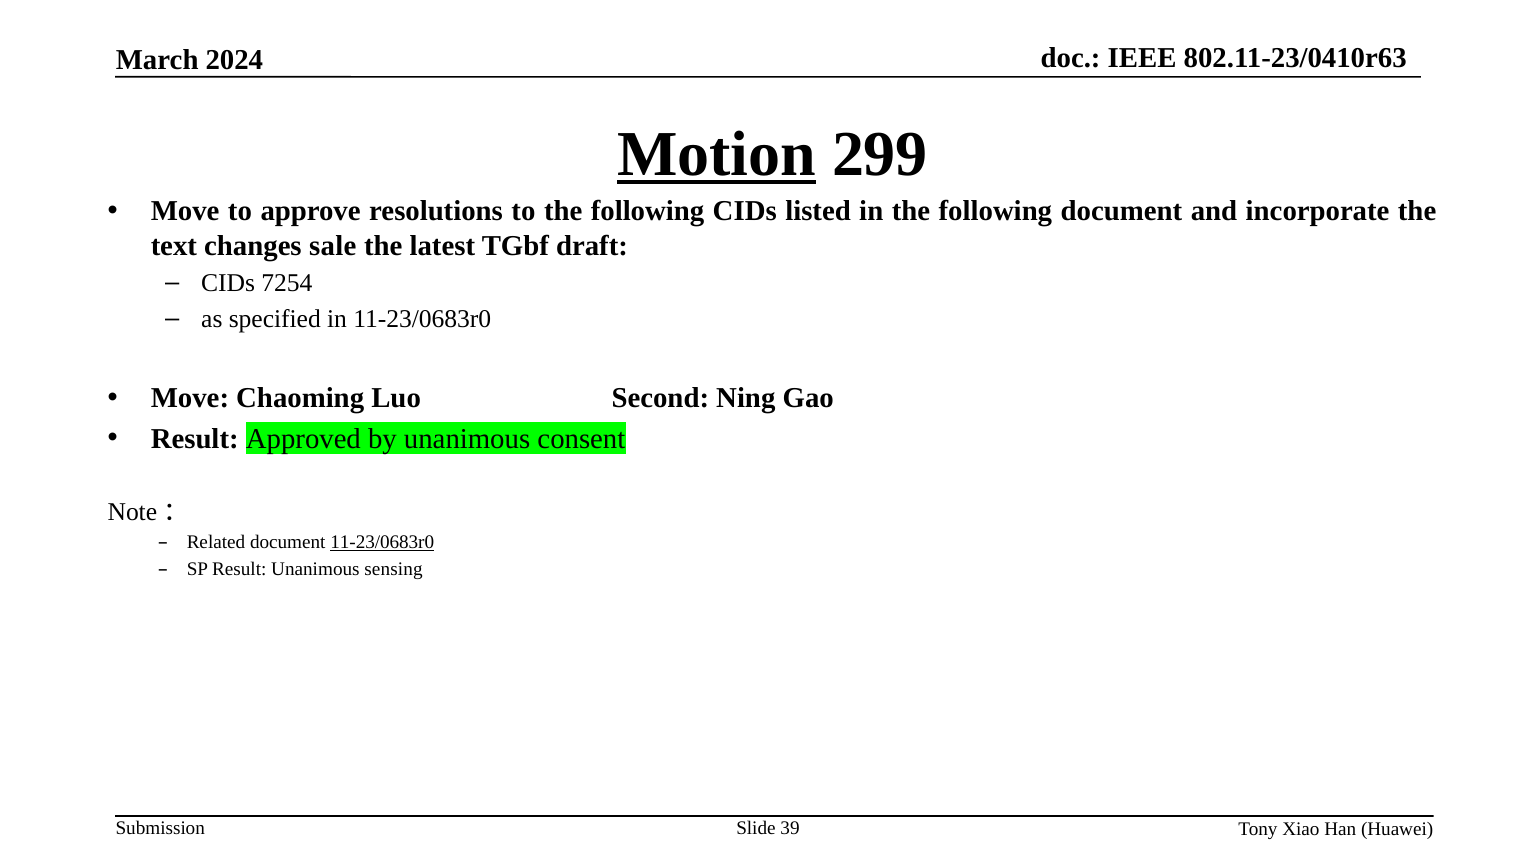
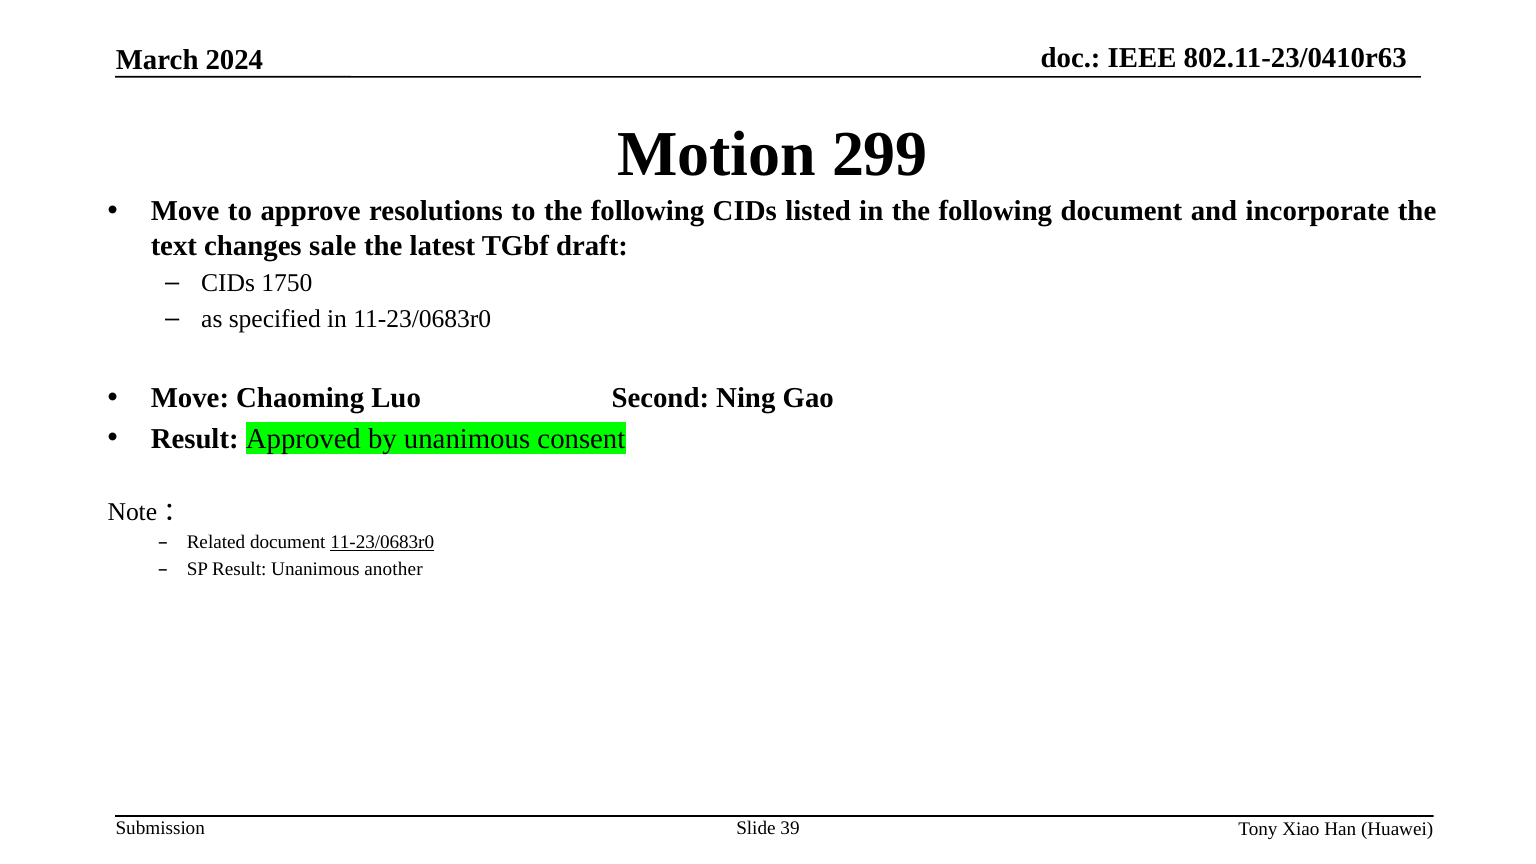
Motion underline: present -> none (717, 154)
7254: 7254 -> 1750 (287, 283)
sensing: sensing -> another (393, 569)
